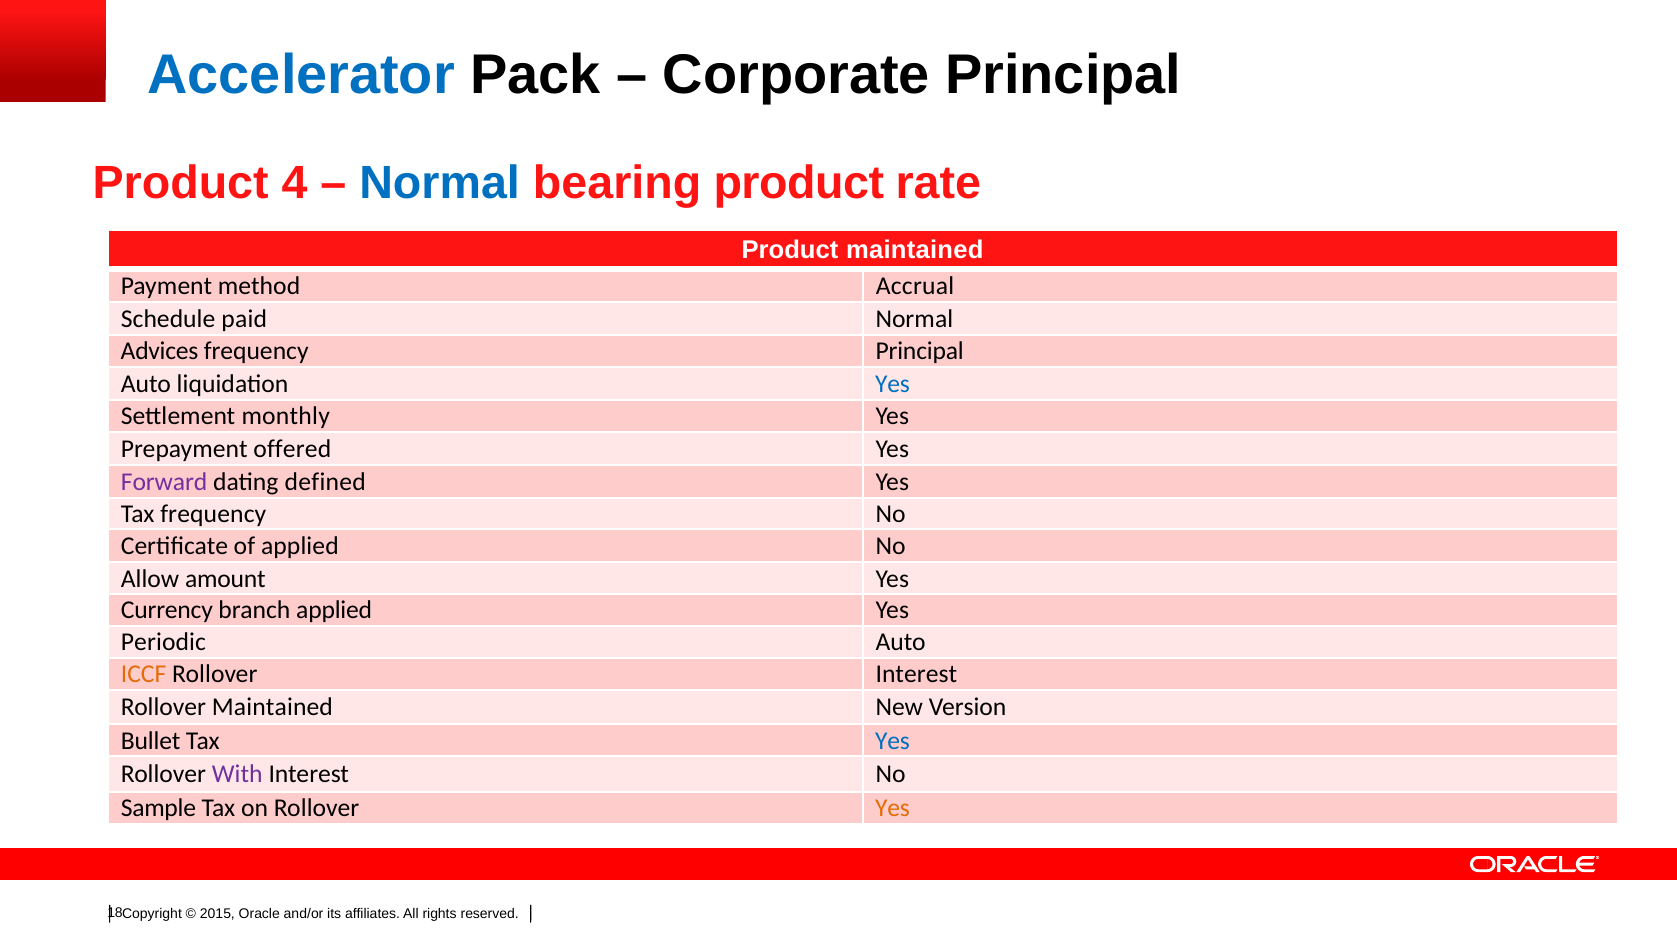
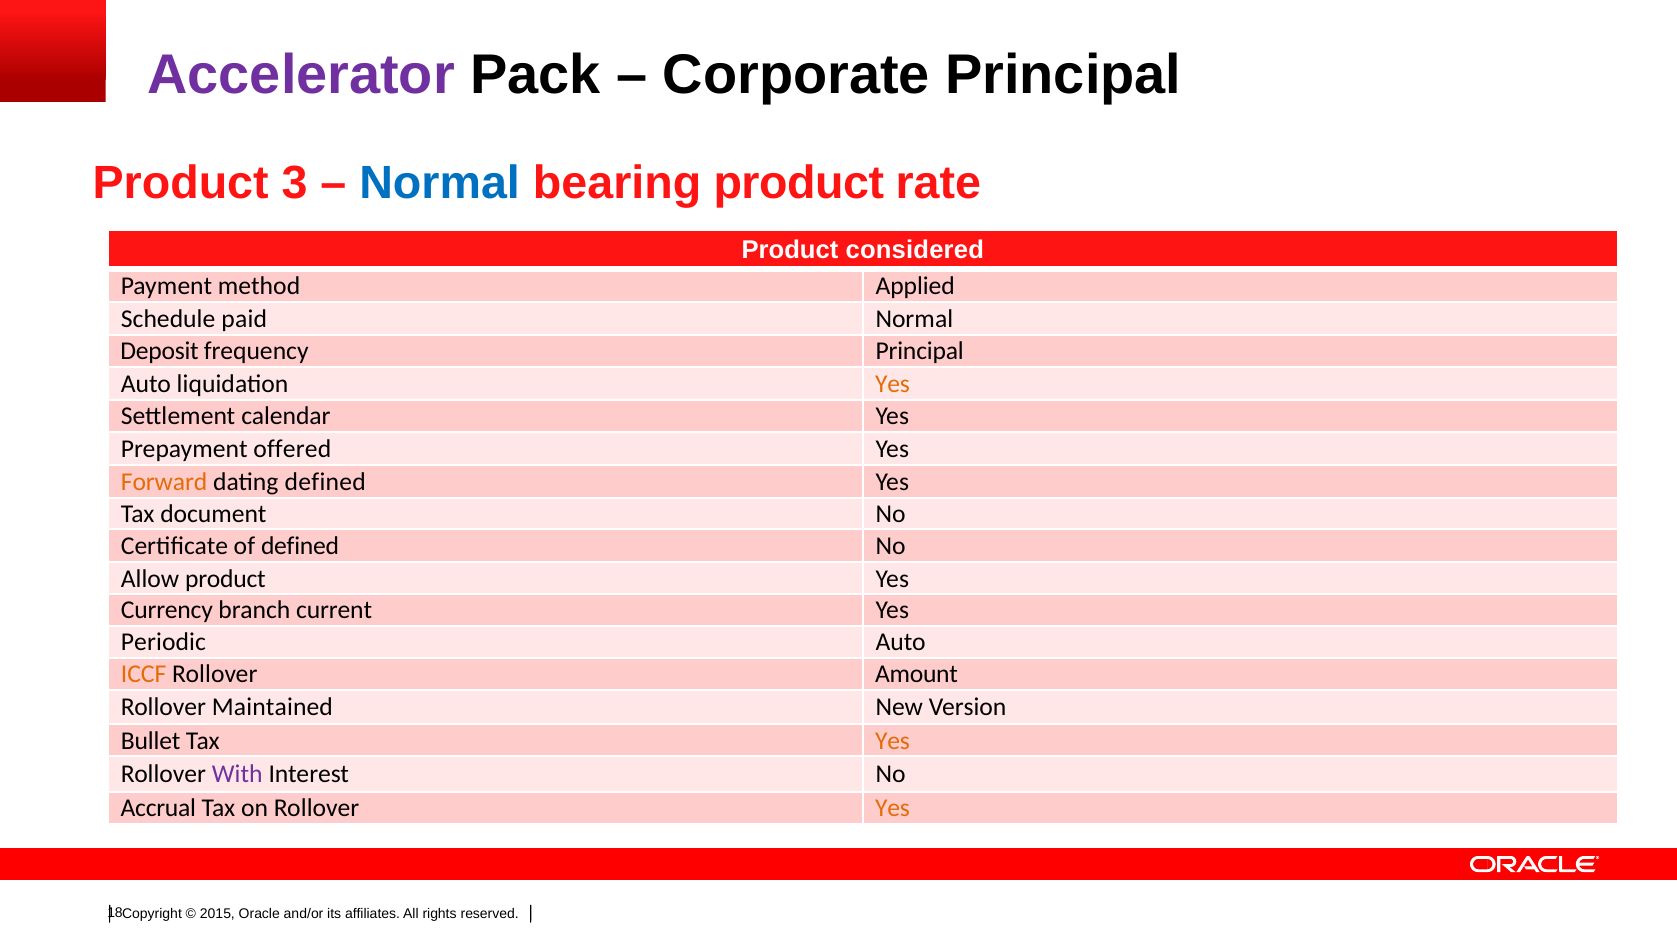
Accelerator colour: blue -> purple (301, 75)
4: 4 -> 3 (295, 183)
Product maintained: maintained -> considered (915, 250)
Accrual: Accrual -> Applied (915, 286)
Advices: Advices -> Deposit (160, 351)
Yes colour: blue -> orange (892, 384)
monthly: monthly -> calendar (286, 417)
Forward colour: purple -> orange (164, 482)
Tax frequency: frequency -> document (213, 514)
of applied: applied -> defined (300, 546)
Allow amount: amount -> product (225, 579)
branch applied: applied -> current (334, 611)
Rollover Interest: Interest -> Amount (917, 674)
Yes colour: blue -> orange (892, 741)
Sample: Sample -> Accrual (158, 809)
